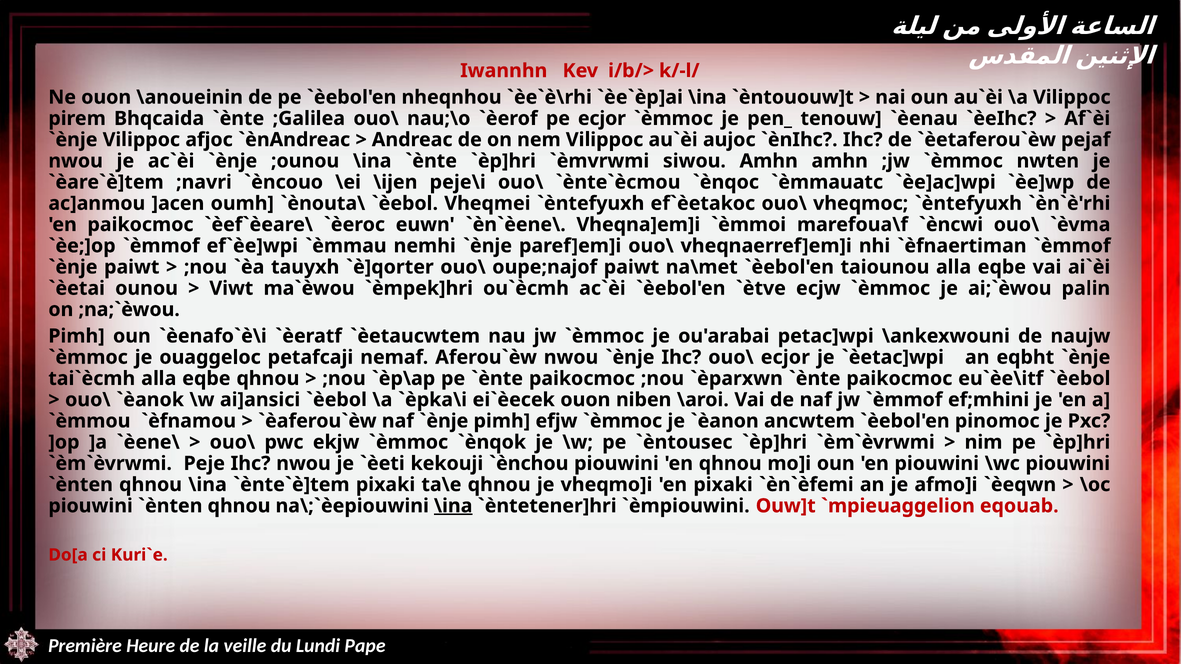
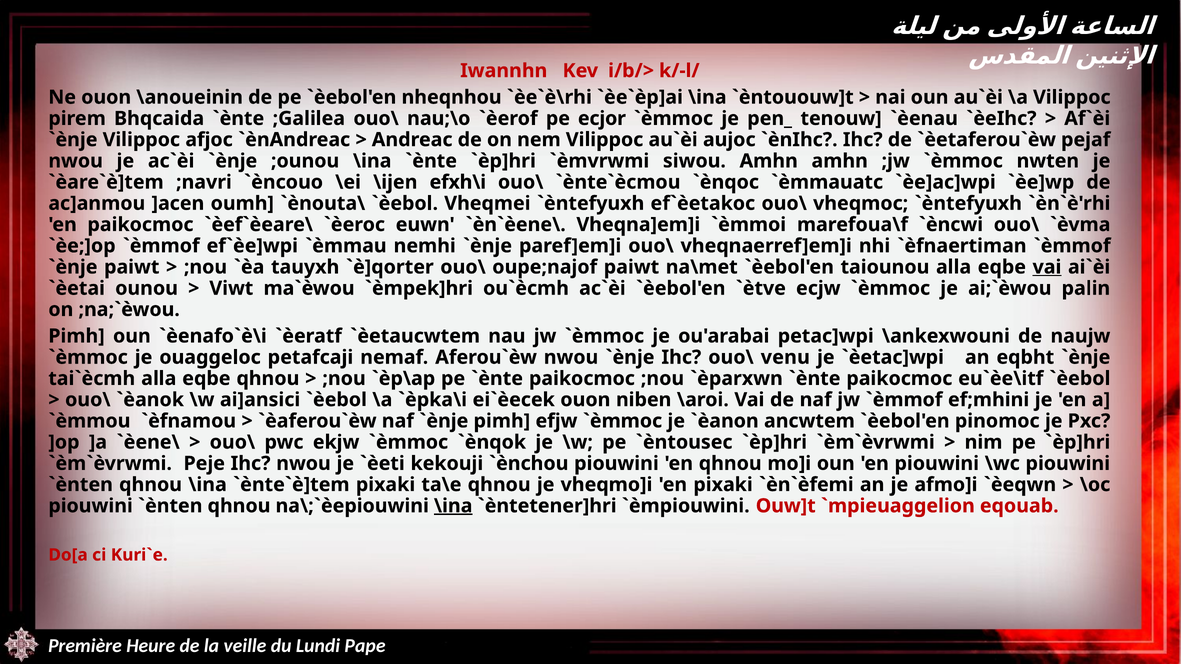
peje\i: peje\i -> efxh\i (458, 182)
vai underline: none -> present (1047, 267)
ouo\ ecjor: ecjor -> venu (785, 357)
